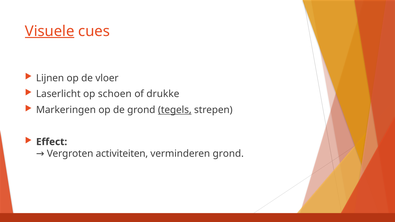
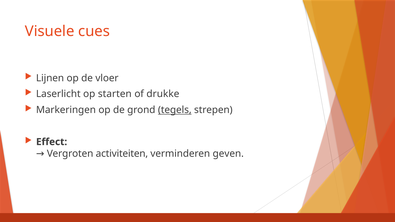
Visuele underline: present -> none (50, 31)
schoen: schoen -> starten (115, 94)
verminderen grond: grond -> geven (228, 154)
